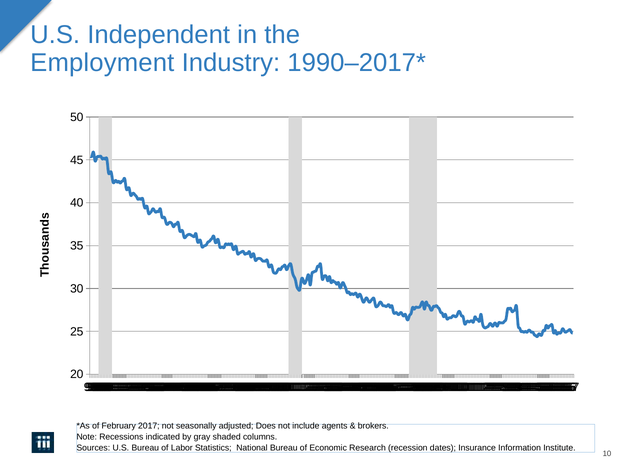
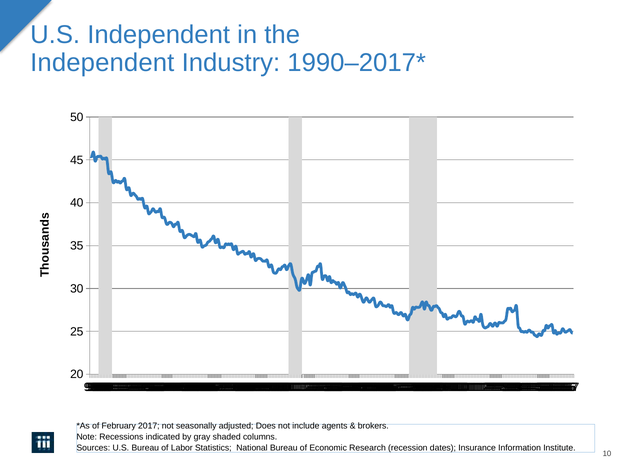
Employment: Employment -> Independent (102, 63)
